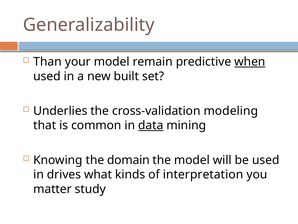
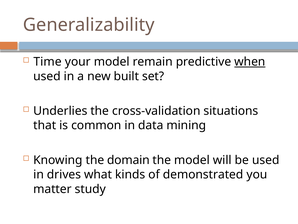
Than: Than -> Time (48, 62)
modeling: modeling -> situations (231, 111)
data underline: present -> none (151, 125)
interpretation: interpretation -> demonstrated (203, 174)
